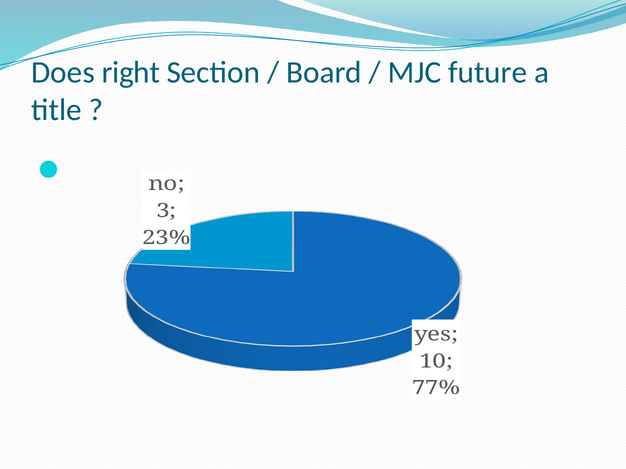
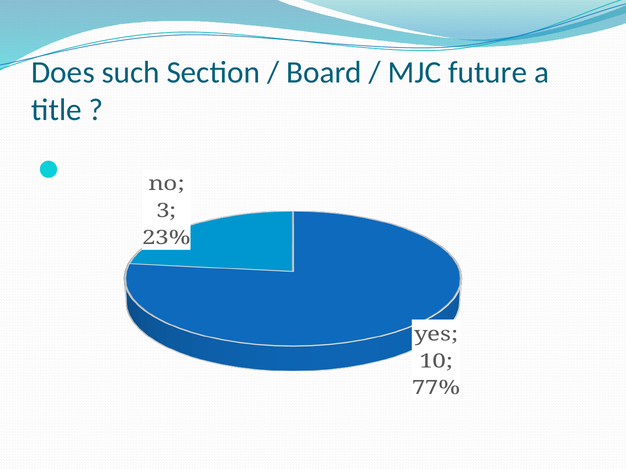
right: right -> such (131, 72)
